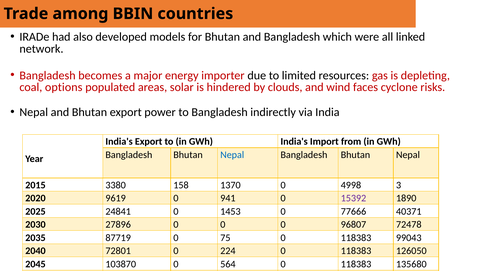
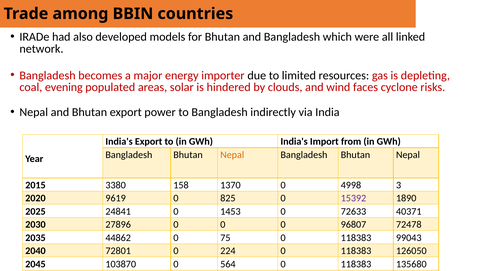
options: options -> evening (64, 87)
Nepal colour: blue -> orange (232, 155)
941: 941 -> 825 (228, 198)
77666: 77666 -> 72633 (353, 212)
87719: 87719 -> 44862 (118, 238)
